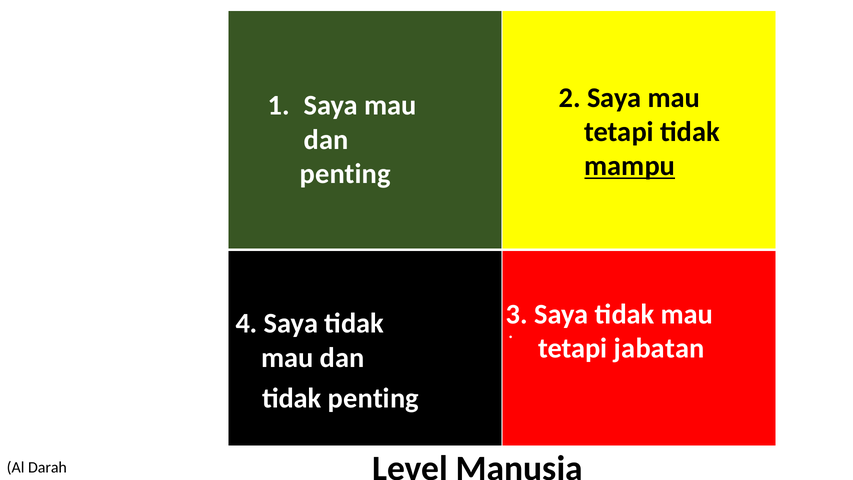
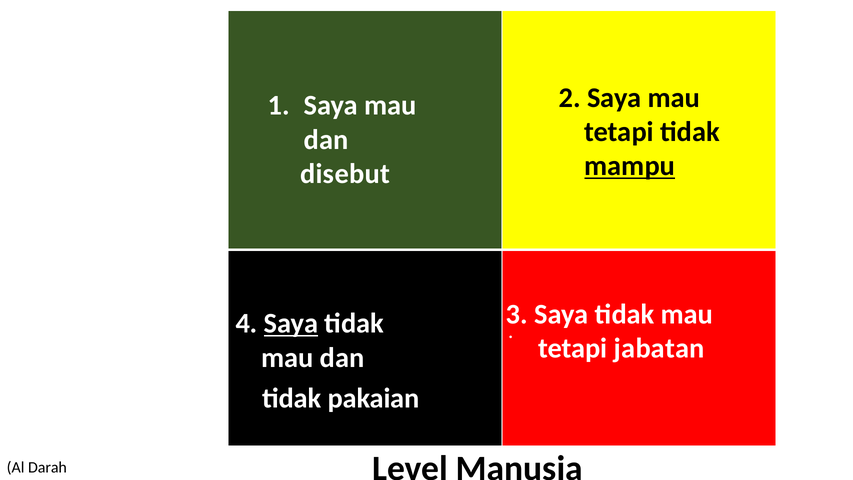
penting: penting -> disebut (345, 174)
Saya underline: none -> present (291, 323)
tidak penting: penting -> pakaian (374, 398)
